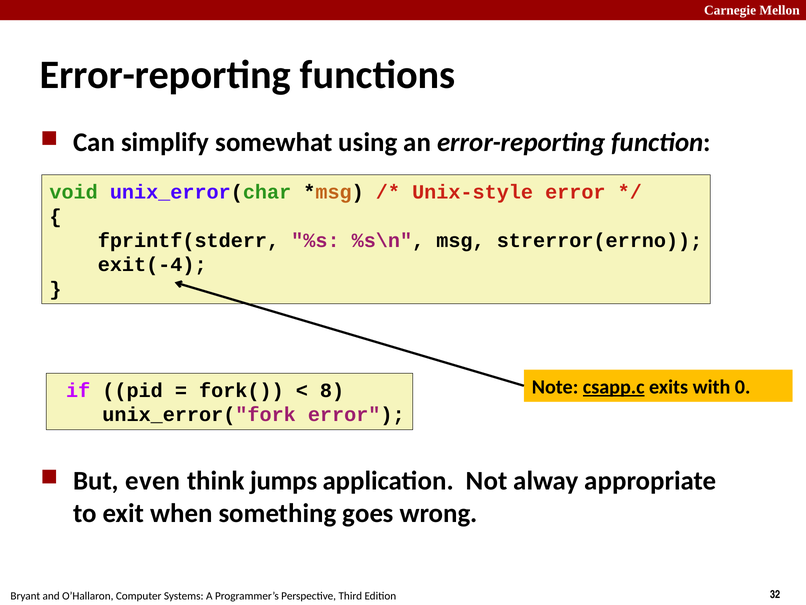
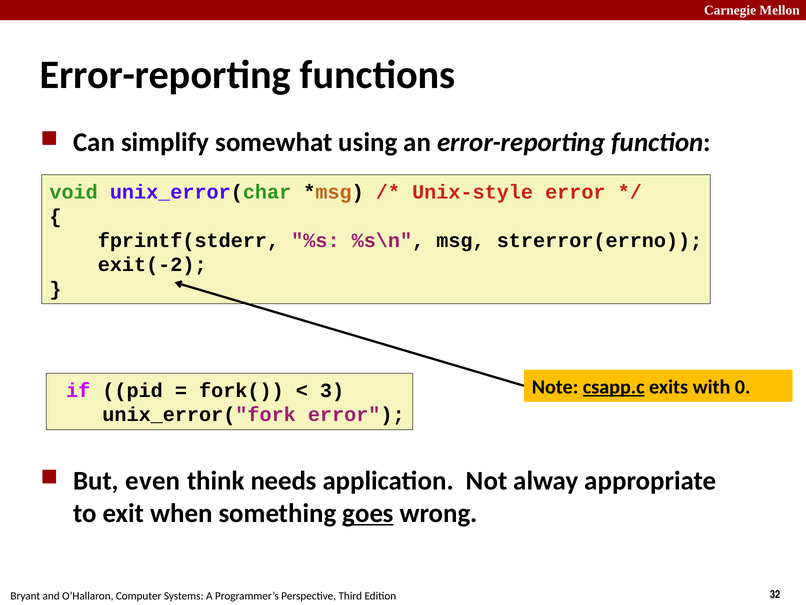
exit(-4: exit(-4 -> exit(-2 (152, 265)
8: 8 -> 3 (332, 390)
jumps: jumps -> needs (284, 481)
goes underline: none -> present (368, 513)
